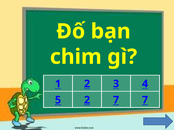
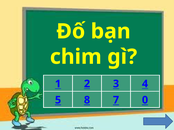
5 2: 2 -> 8 (87, 100)
7 7: 7 -> 0 (145, 100)
